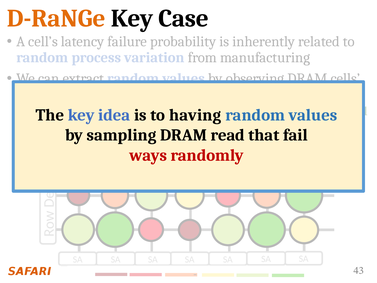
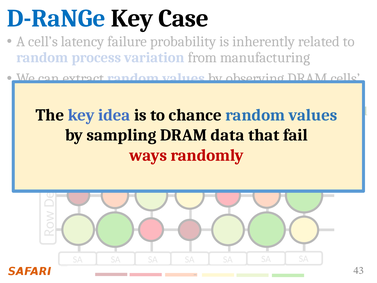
D-RaNGe colour: orange -> blue (56, 18)
to having: having -> chance (195, 115)
read: read -> data (228, 135)
